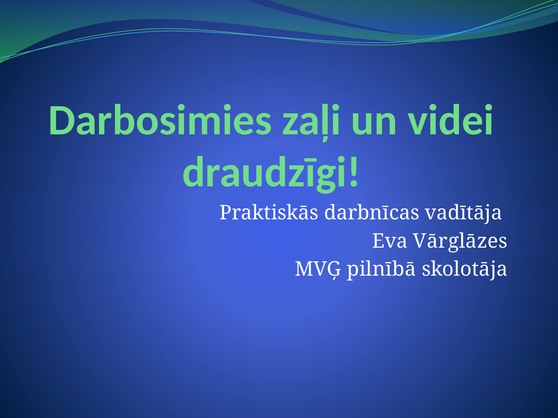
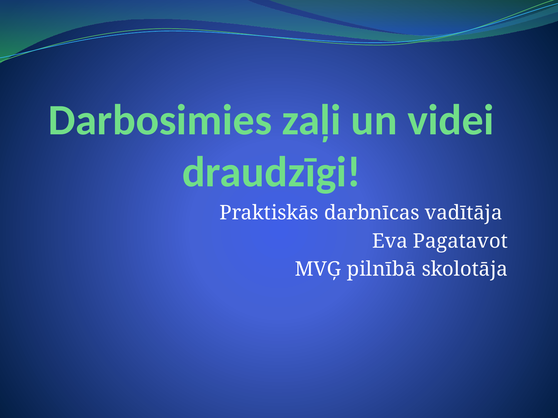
Vārglāzes: Vārglāzes -> Pagatavot (460, 241)
